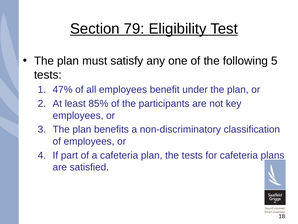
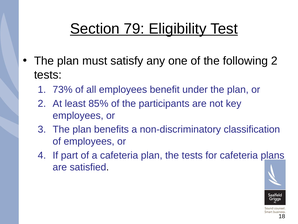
following 5: 5 -> 2 (274, 61)
47%: 47% -> 73% (63, 89)
